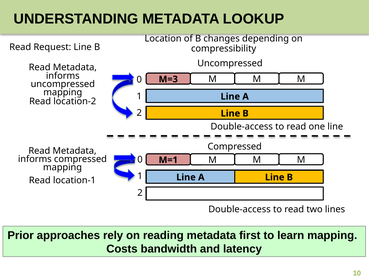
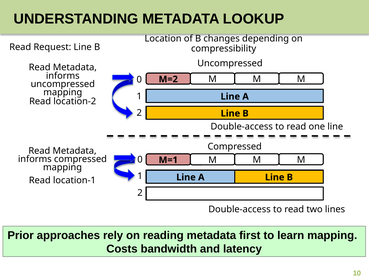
M=3: M=3 -> M=2 (168, 79)
